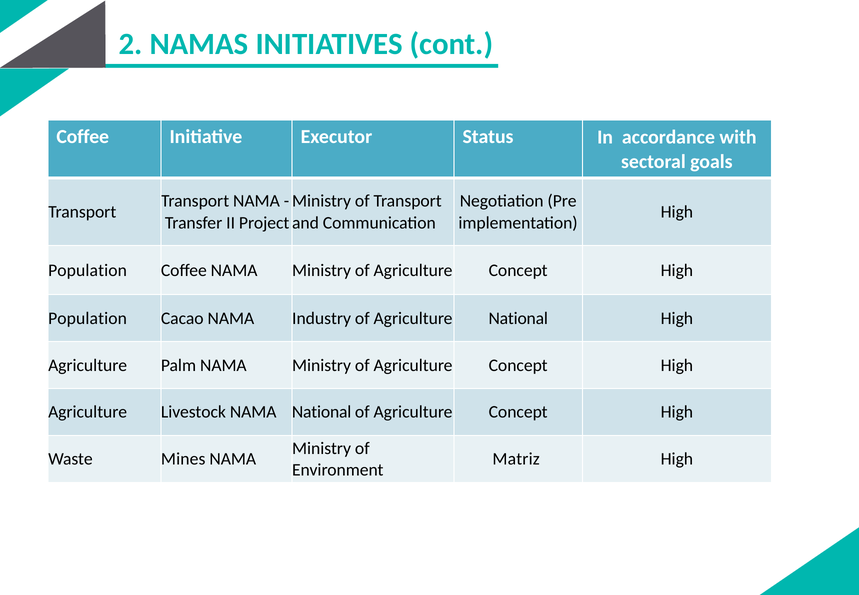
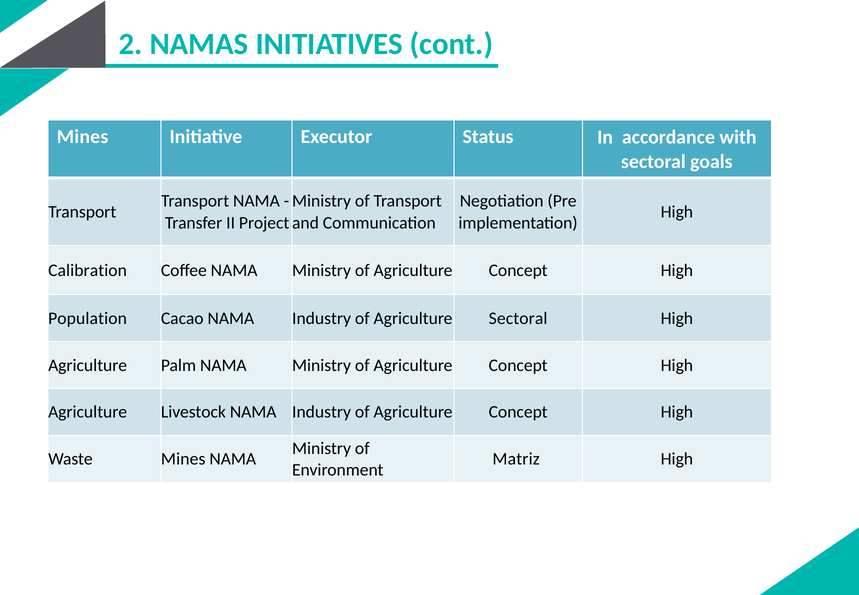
Coffee: Coffee -> Mines (83, 136)
Population: Population -> Calibration (88, 270)
Agriculture National: National -> Sectoral (518, 318)
Livestock NAMA National: National -> Industry (322, 412)
